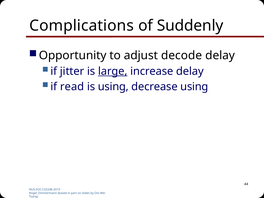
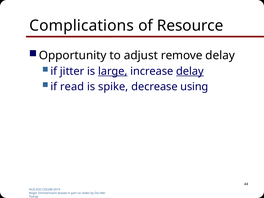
Suddenly: Suddenly -> Resource (190, 26)
decode: decode -> remove (182, 55)
delay underline: none -> present (190, 71)
is using: using -> spike (113, 87)
